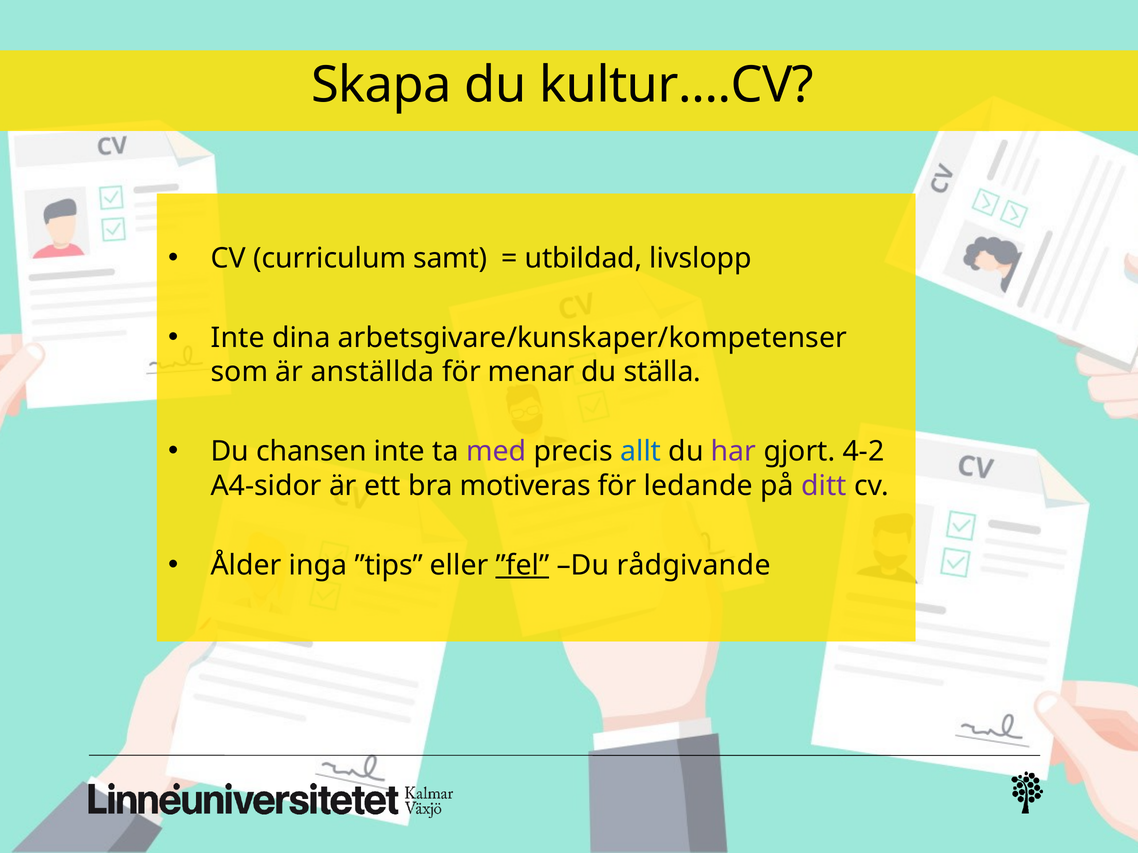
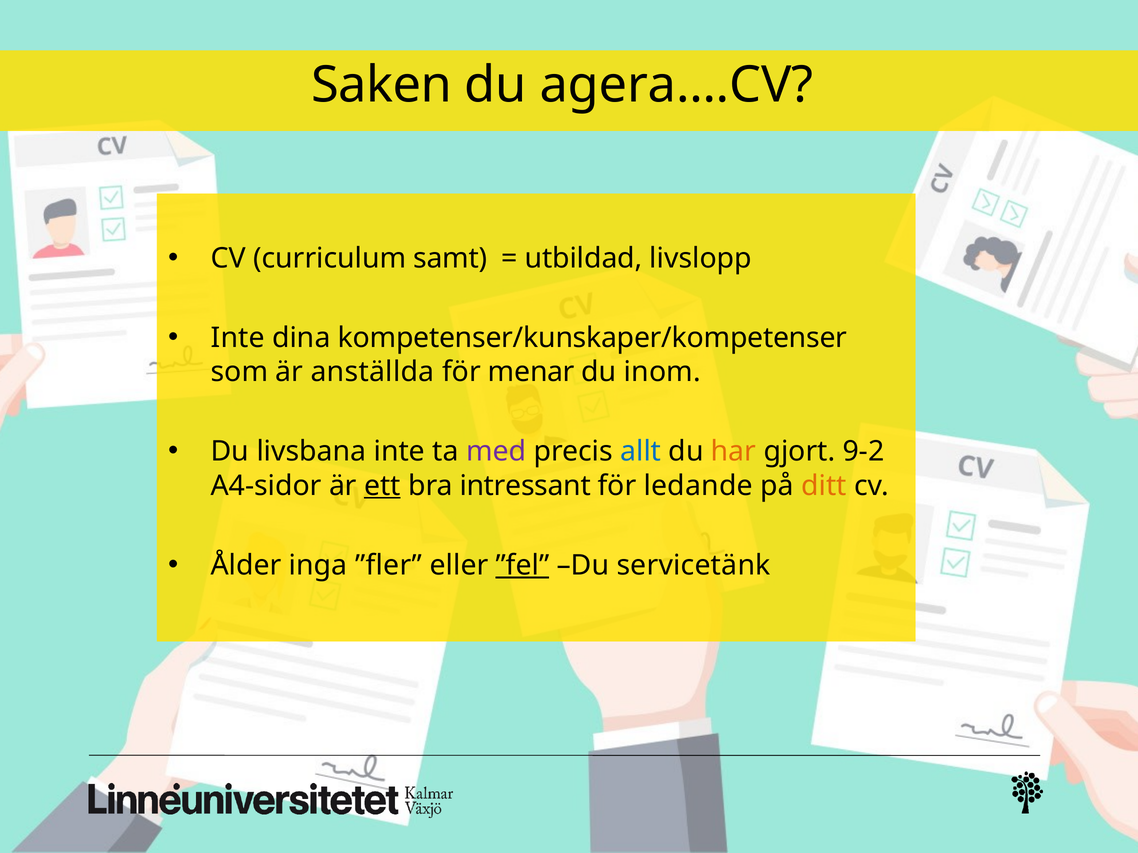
Skapa: Skapa -> Saken (382, 85)
kultur….CV: kultur….CV -> agera….CV (676, 85)
arbetsgivare/kunskaper/kompetenser: arbetsgivare/kunskaper/kompetenser -> kompetenser/kunskaper/kompetenser (592, 338)
ställa: ställa -> inom (662, 372)
chansen: chansen -> livsbana (311, 452)
har colour: purple -> orange (734, 452)
4-2: 4-2 -> 9-2 (863, 452)
ett underline: none -> present (382, 486)
motiveras: motiveras -> intressant (525, 486)
ditt colour: purple -> orange (824, 486)
”tips: ”tips -> ”fler (388, 566)
rådgivande: rådgivande -> servicetänk (694, 566)
